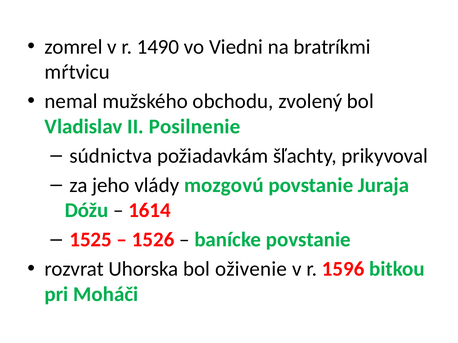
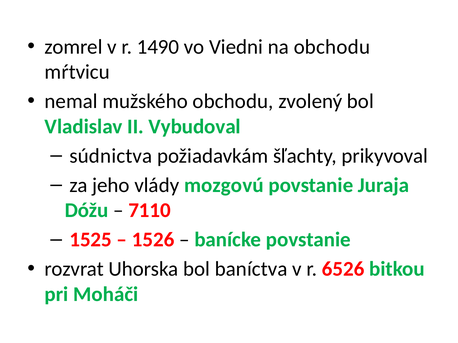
na bratríkmi: bratríkmi -> obchodu (332, 47)
Posilnenie: Posilnenie -> Vybudoval (195, 127)
1614: 1614 -> 7110 (150, 211)
oživenie: oživenie -> baníctva (251, 269)
1596: 1596 -> 6526 (343, 269)
